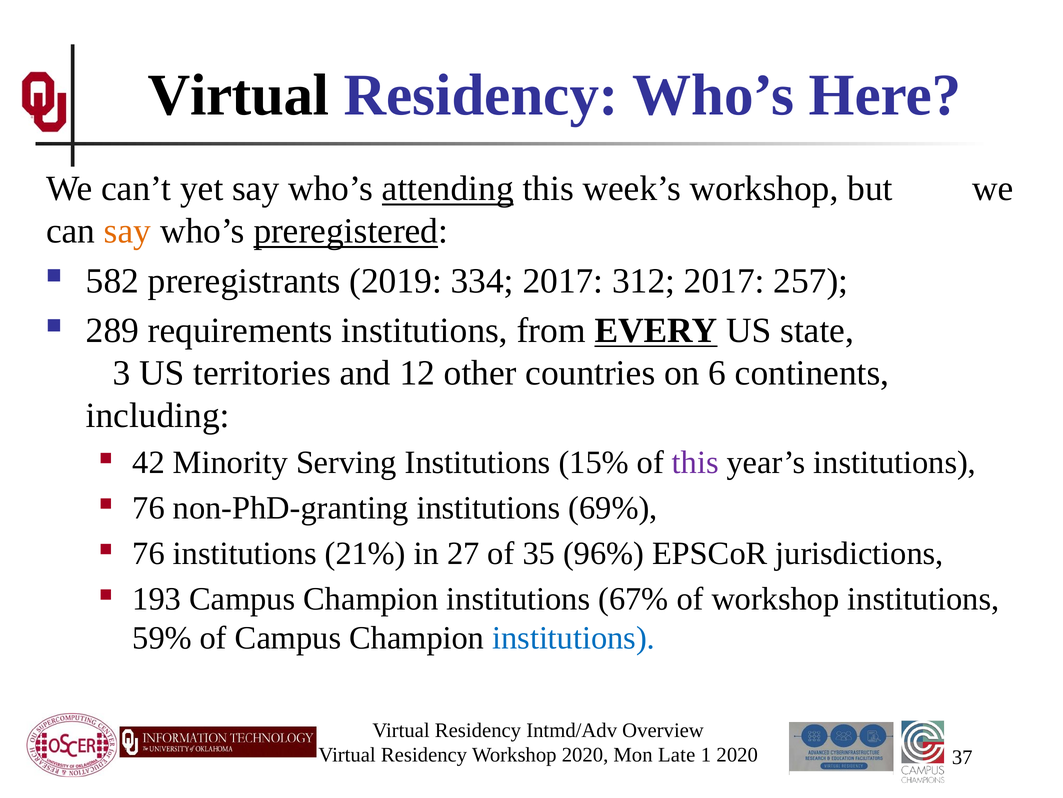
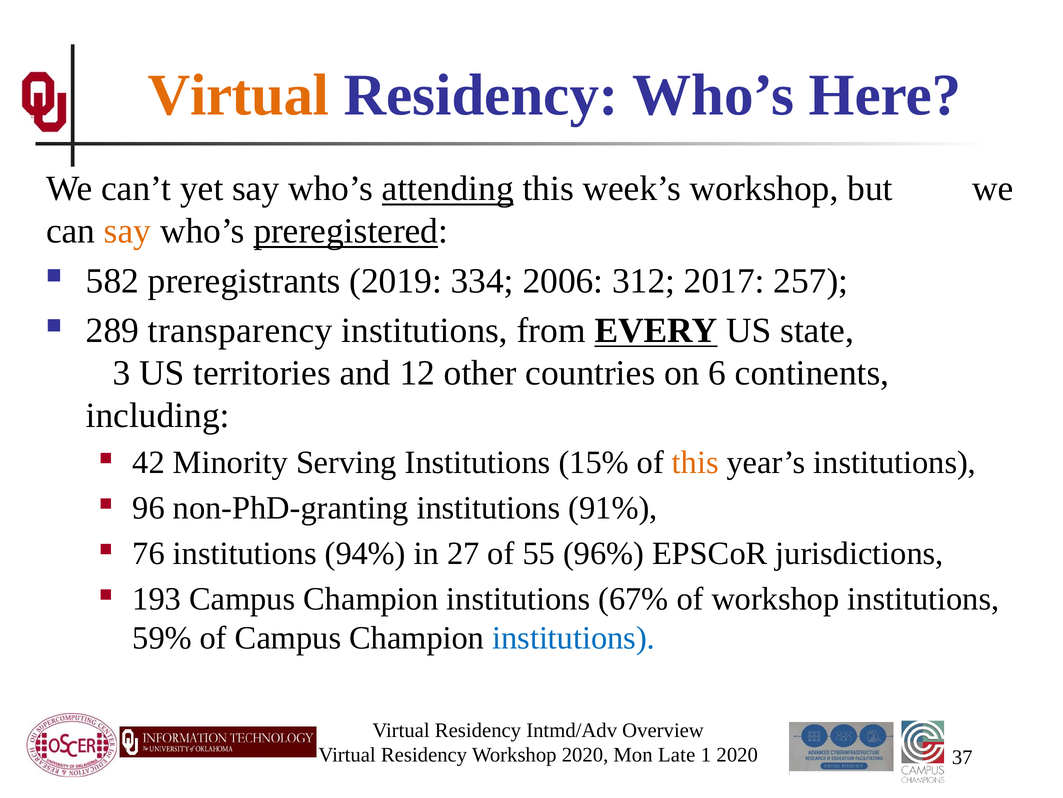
Virtual colour: black -> orange (238, 95)
334 2017: 2017 -> 2006 (563, 281)
requirements: requirements -> transparency (240, 330)
this colour: purple -> orange (695, 462)
76: 76 -> 96 (149, 508)
69%: 69% -> 91% (613, 508)
21%: 21% -> 94% (365, 553)
35: 35 -> 55 (539, 553)
